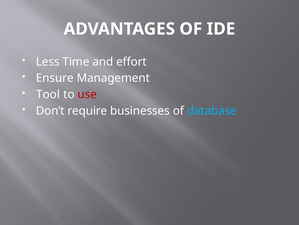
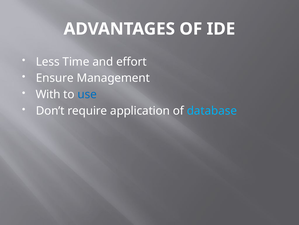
Tool: Tool -> With (48, 94)
use colour: red -> blue (87, 94)
businesses: businesses -> application (140, 110)
